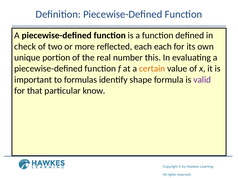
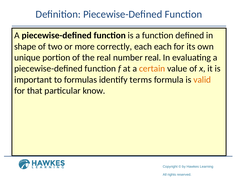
check: check -> shape (25, 47)
reflected: reflected -> correctly (114, 47)
number this: this -> real (153, 58)
shape: shape -> terms (141, 80)
valid colour: purple -> orange (202, 80)
